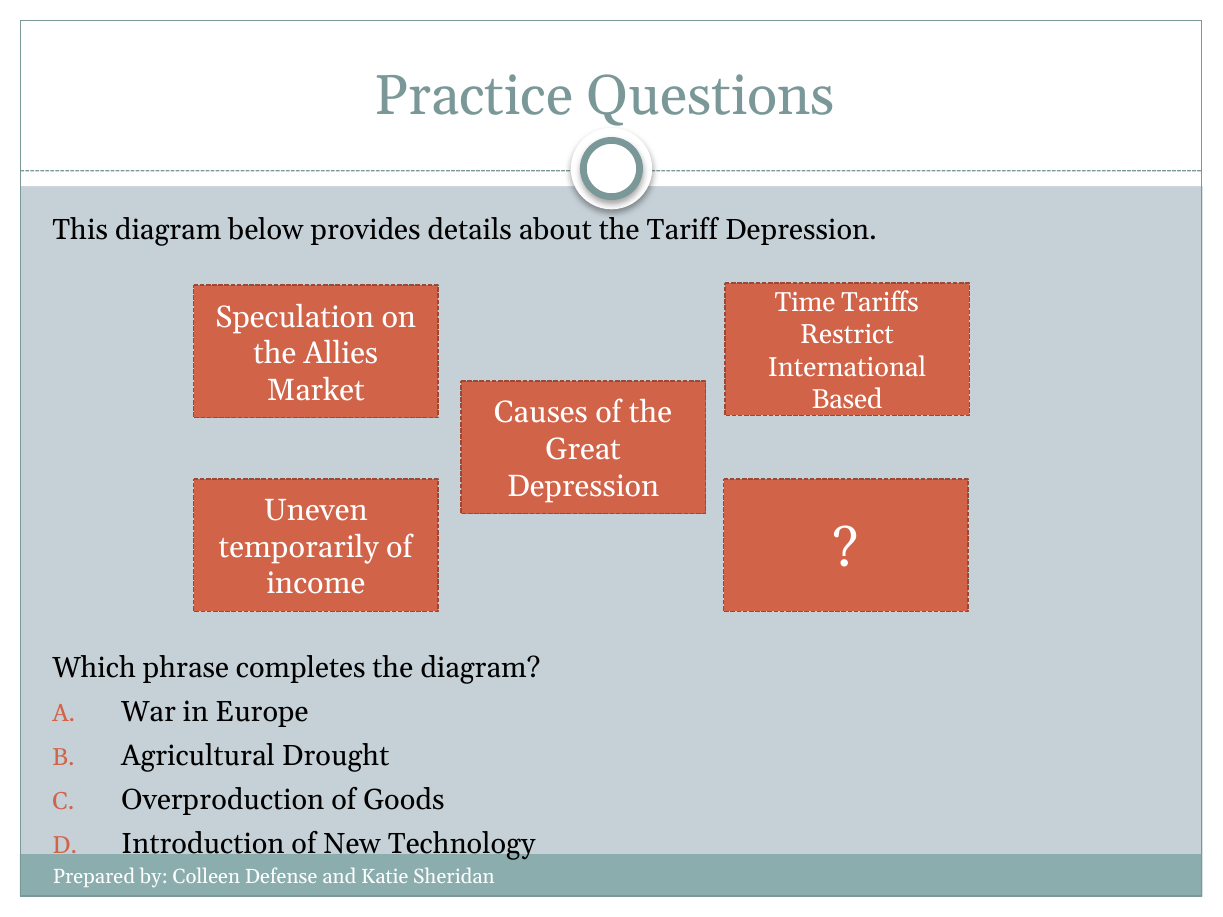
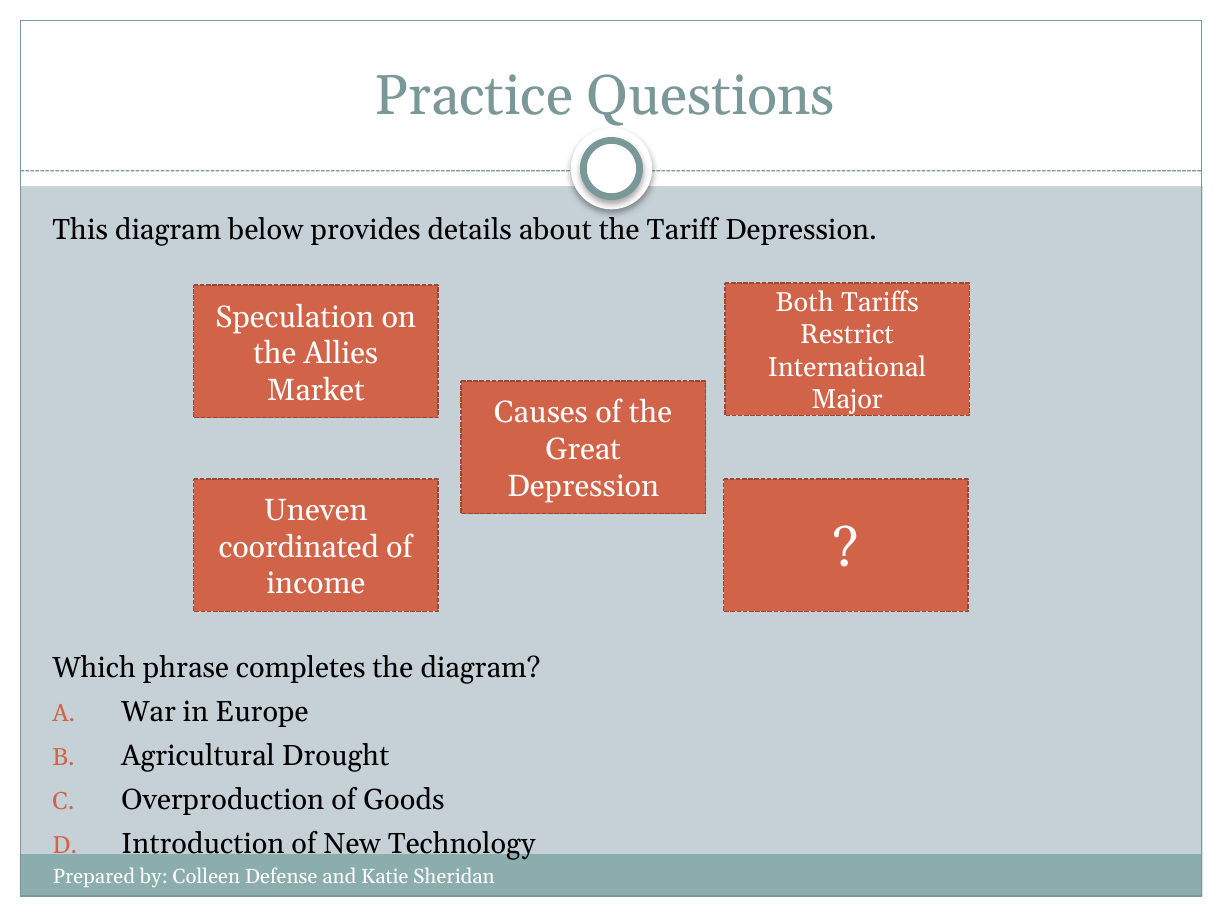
Time: Time -> Both (805, 302)
Based: Based -> Major (847, 400)
temporarily: temporarily -> coordinated (299, 547)
